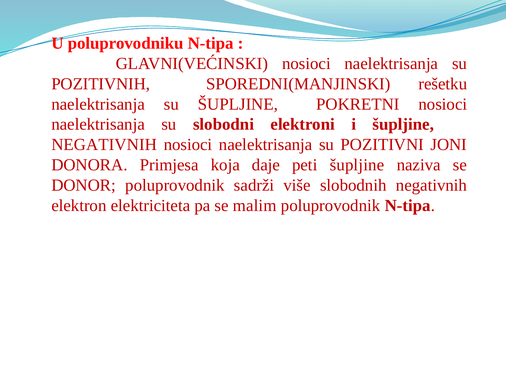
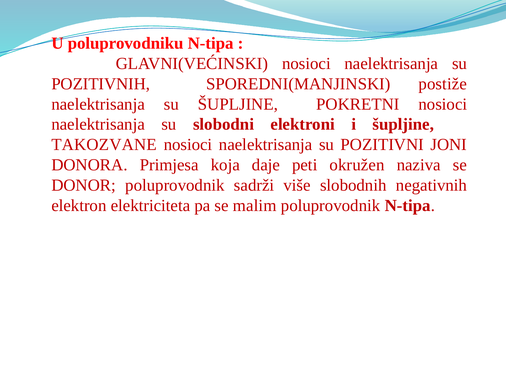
rešetku: rešetku -> postiže (443, 84)
NEGATIVNIH: NEGATIVNIH -> TAKOZVANE (104, 144)
peti šupljine: šupljine -> okružen (357, 165)
